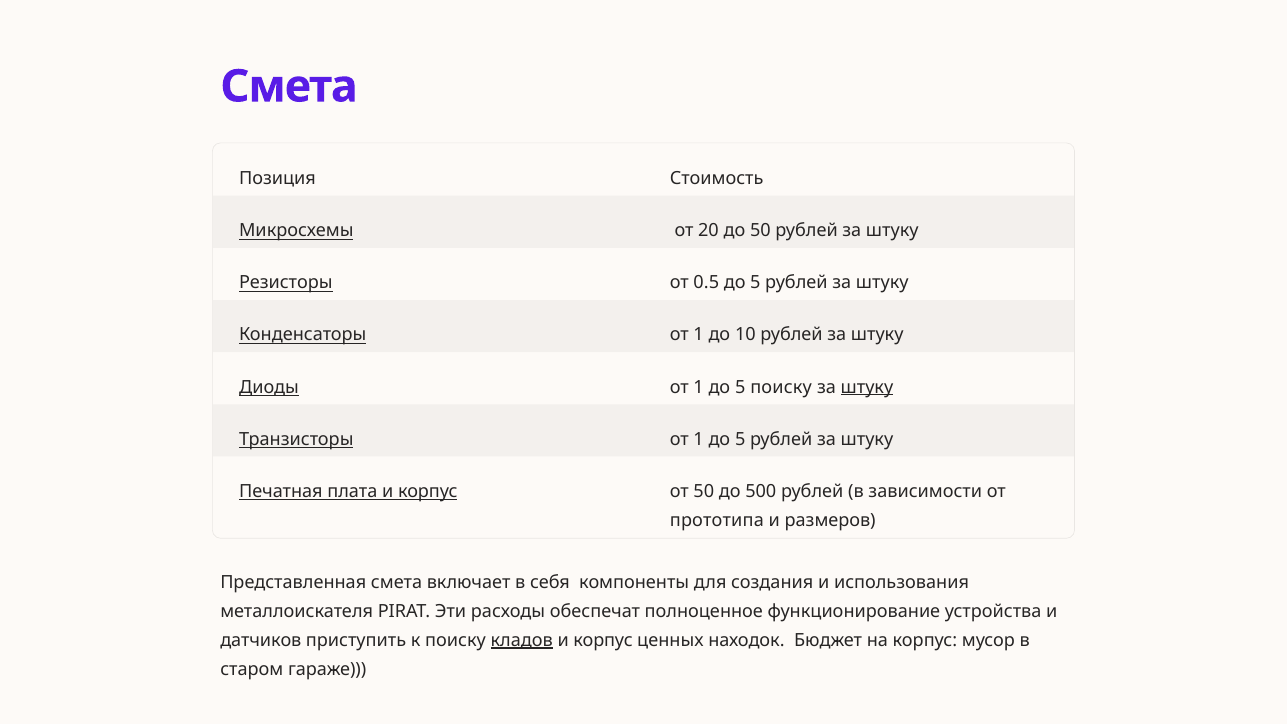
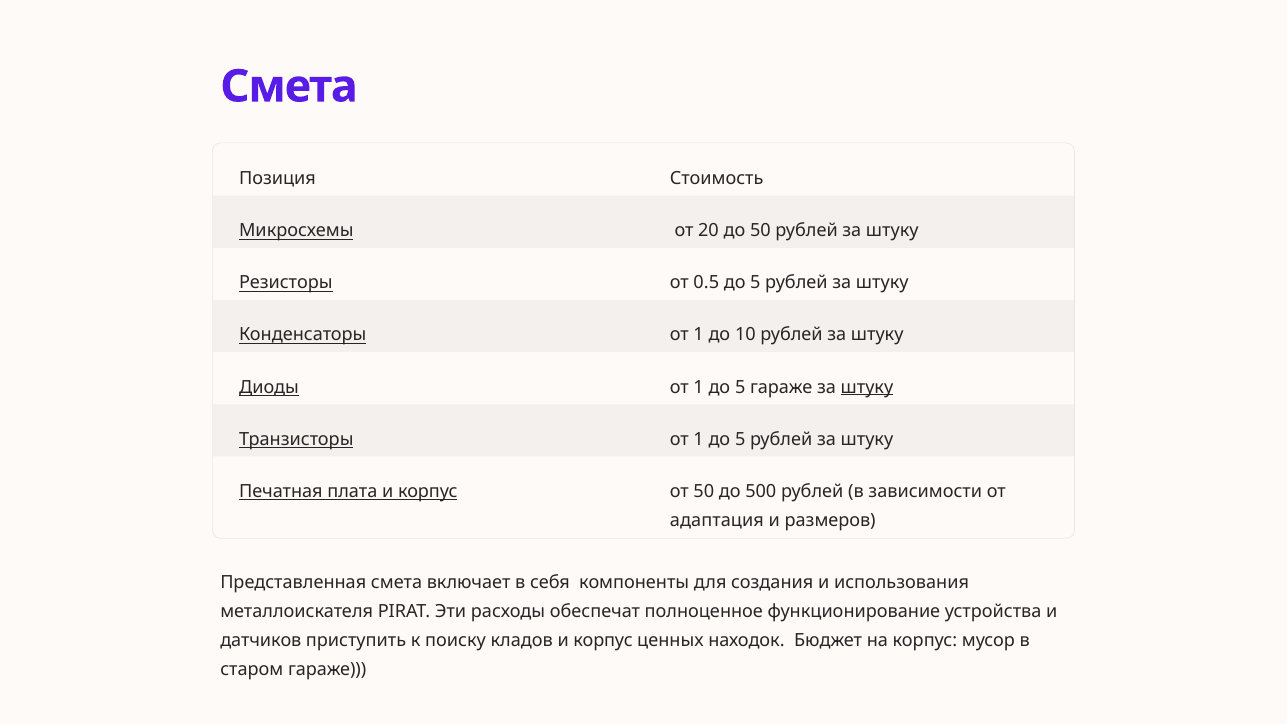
5 поиску: поиску -> гараже (781, 387)
прототипа: прототипа -> адаптация (717, 520)
кладов underline: present -> none (522, 640)
